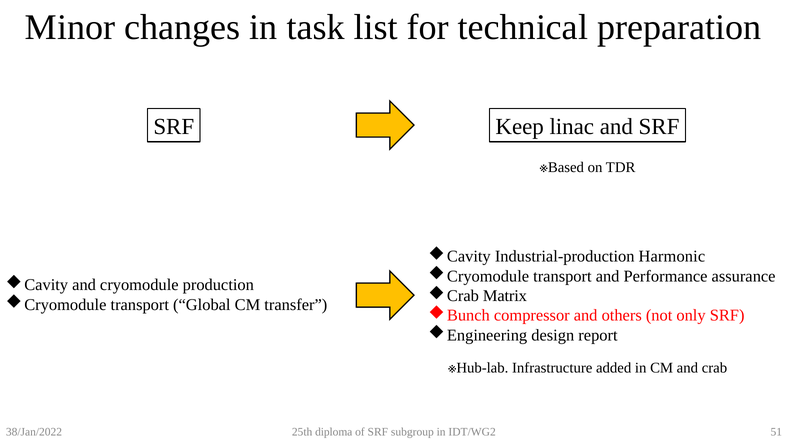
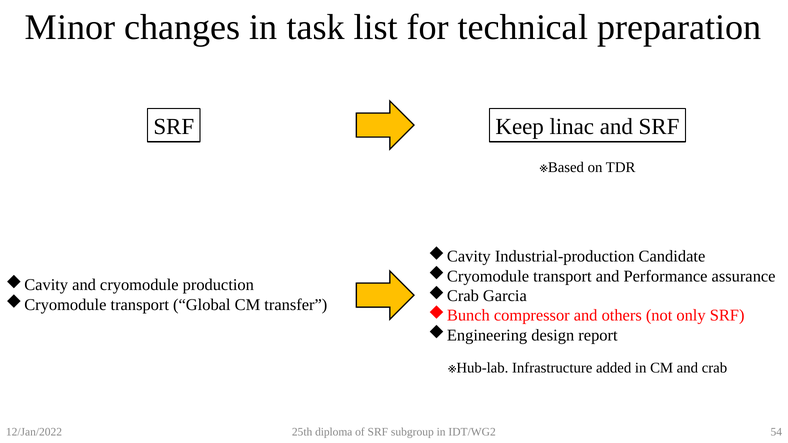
Harmonic: Harmonic -> Candidate (672, 257)
Matrix: Matrix -> Garcia (505, 296)
38/Jan/2022: 38/Jan/2022 -> 12/Jan/2022 (34, 432)
51: 51 -> 54 (776, 432)
